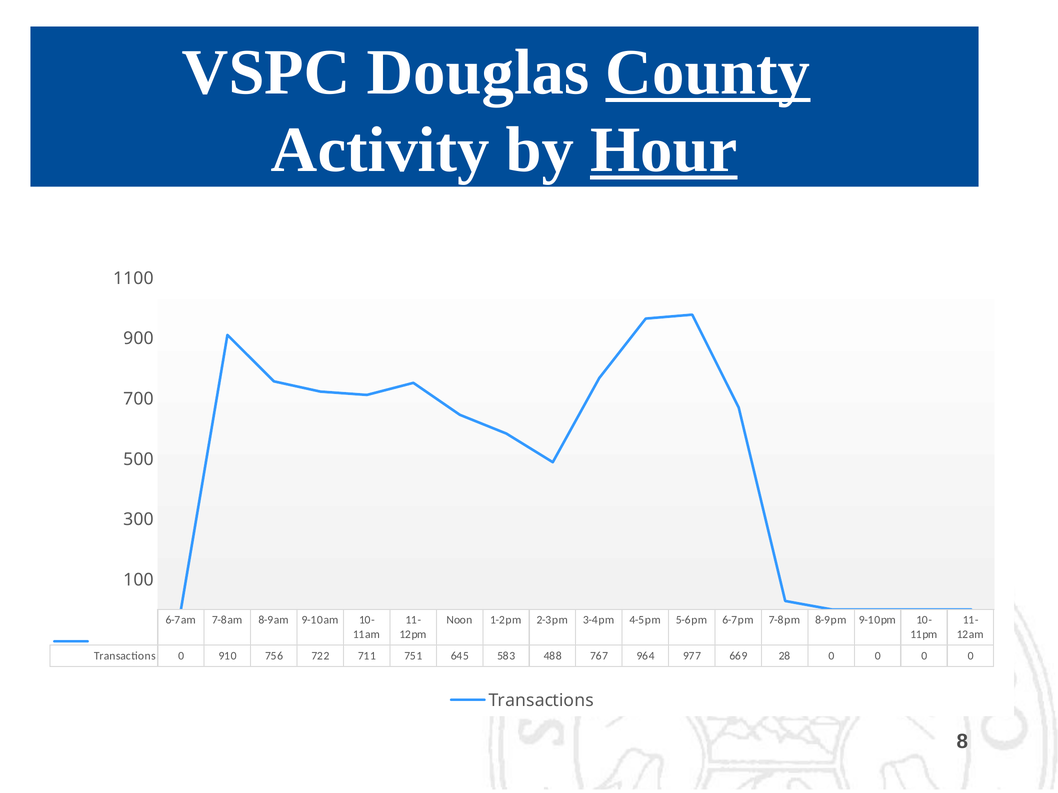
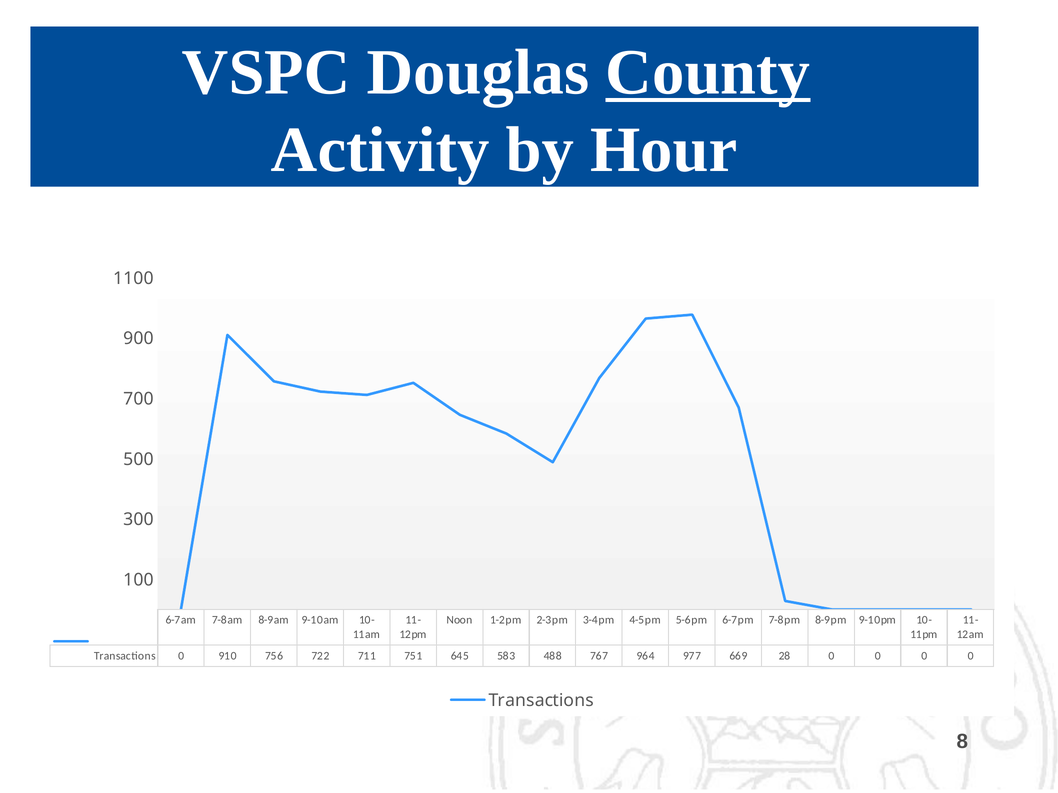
Hour underline: present -> none (664, 150)
